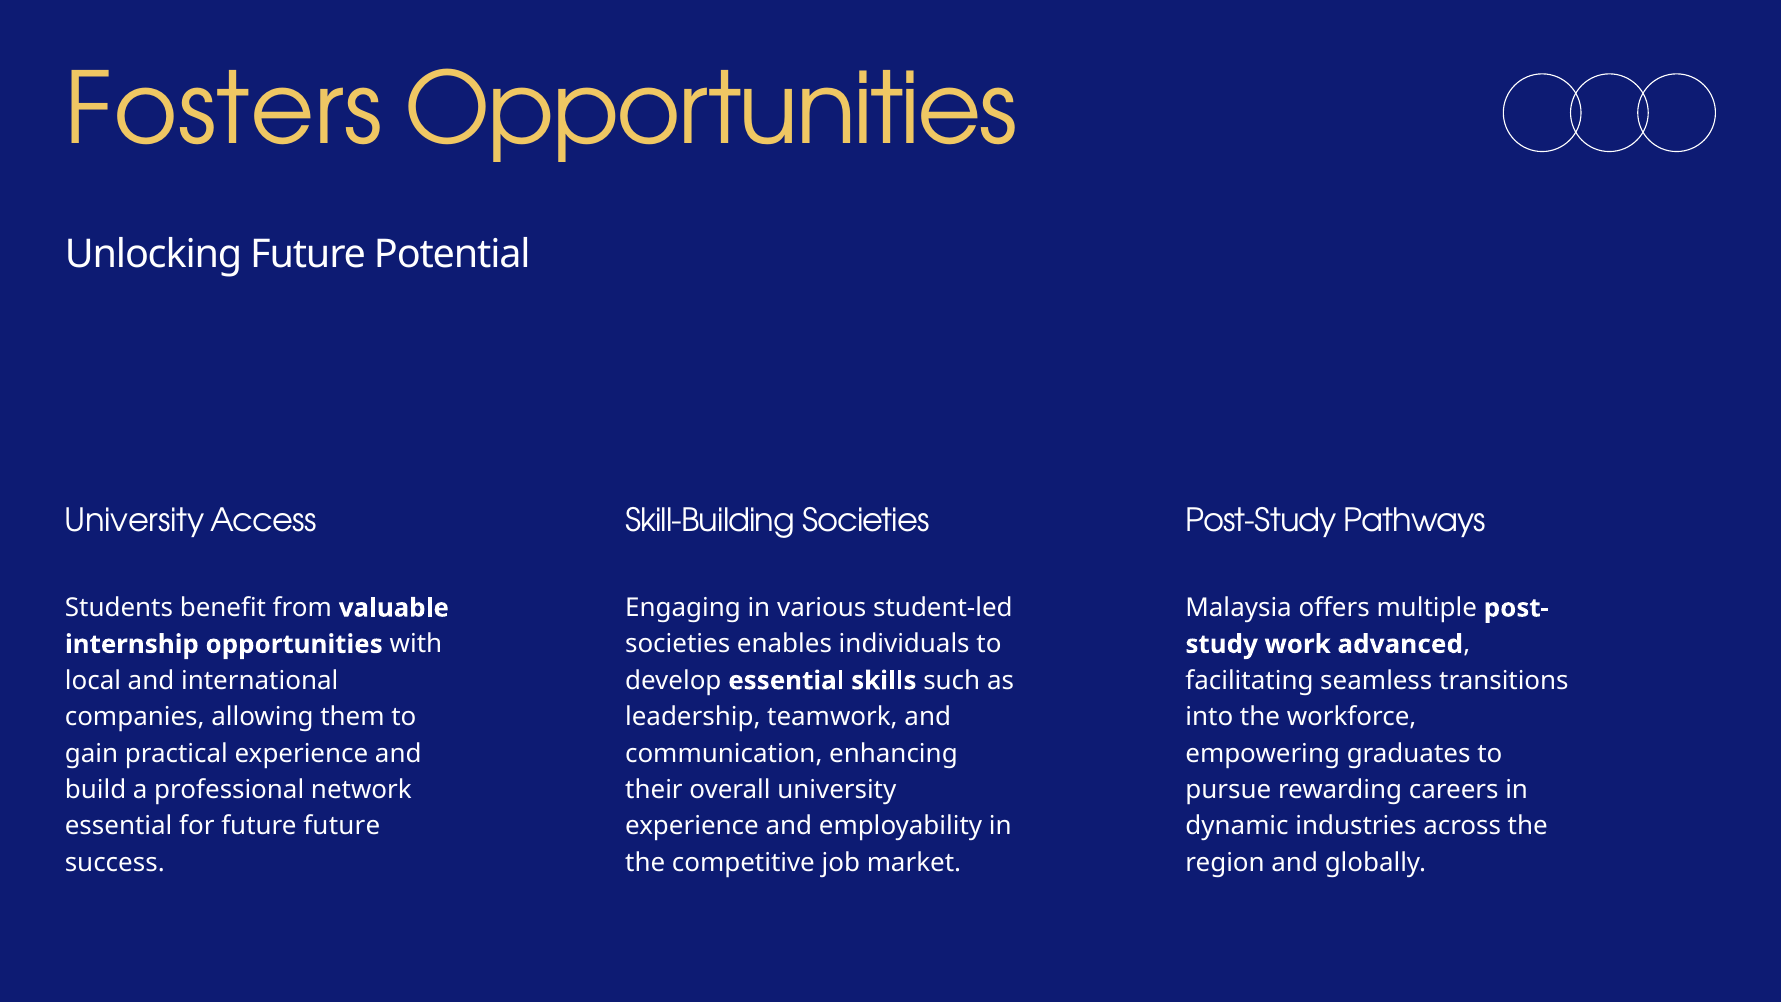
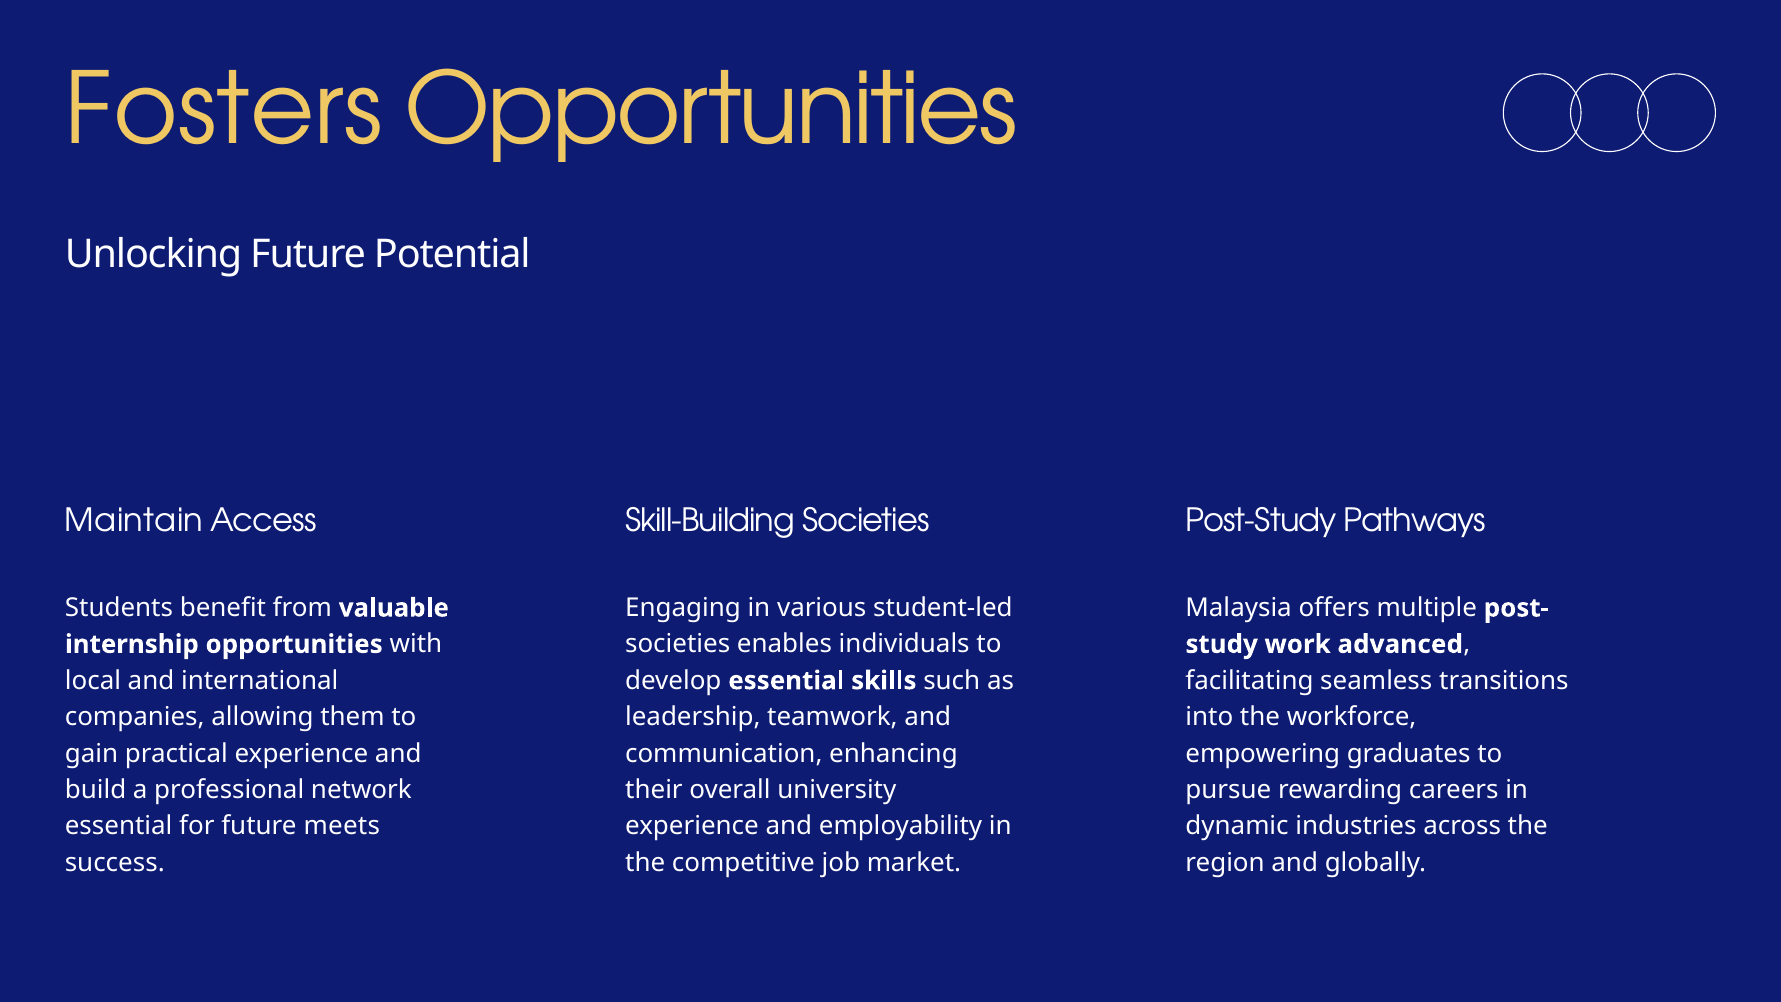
University: University -> Maintain (134, 521)
future future: future -> meets (342, 826)
